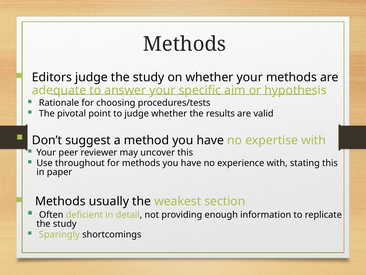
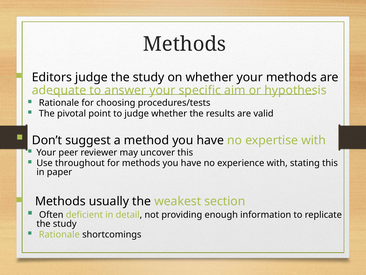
Sparingly: Sparingly -> Rationale (59, 234)
